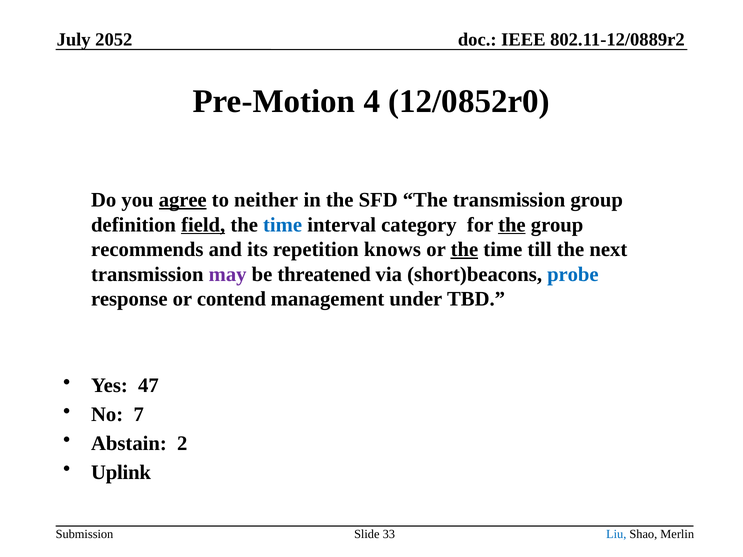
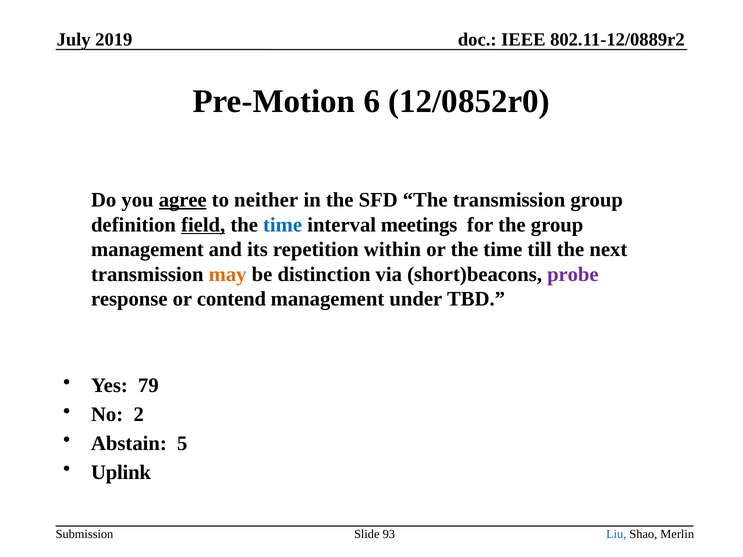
2052: 2052 -> 2019 (114, 40)
4: 4 -> 6 (372, 101)
category: category -> meetings (419, 225)
the underline: present -> none (512, 225)
recommends: recommends -> management (147, 250)
knows: knows -> within (392, 250)
the underline: present -> none (464, 250)
may colour: purple -> orange (228, 274)
threatened: threatened -> distinction (324, 274)
probe colour: blue -> purple (573, 274)
47: 47 -> 79 (148, 386)
7: 7 -> 2 (139, 415)
2: 2 -> 5 (182, 444)
33: 33 -> 93 (389, 534)
